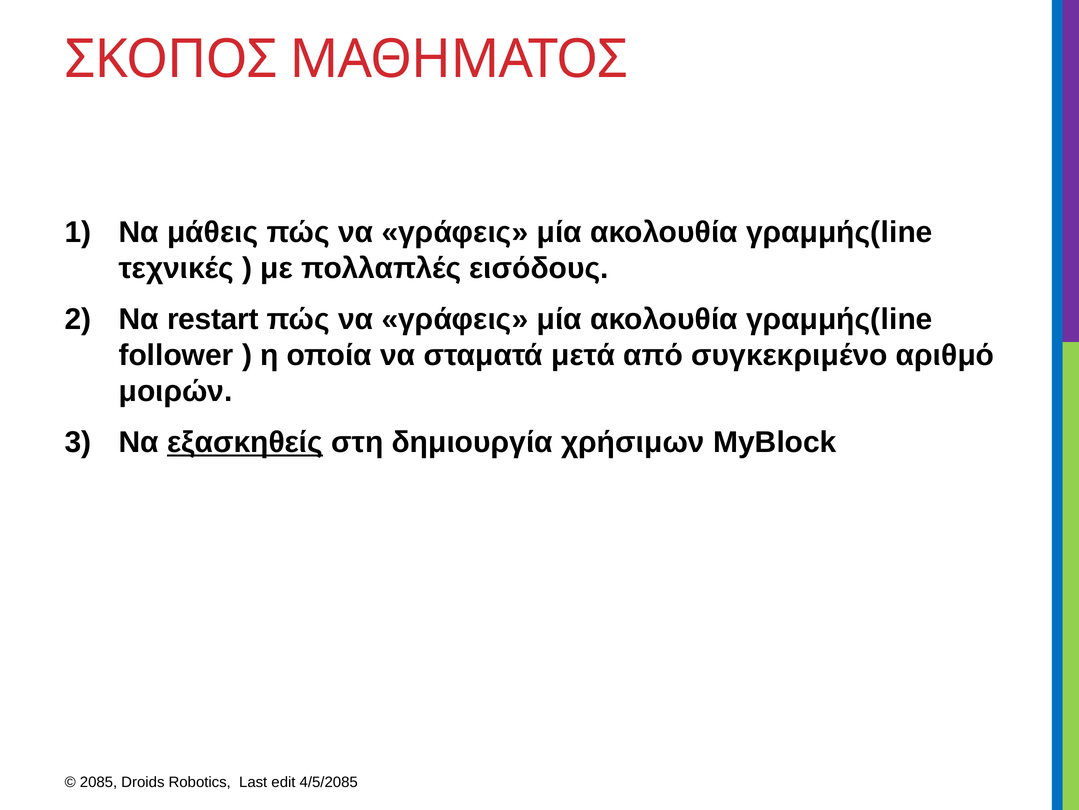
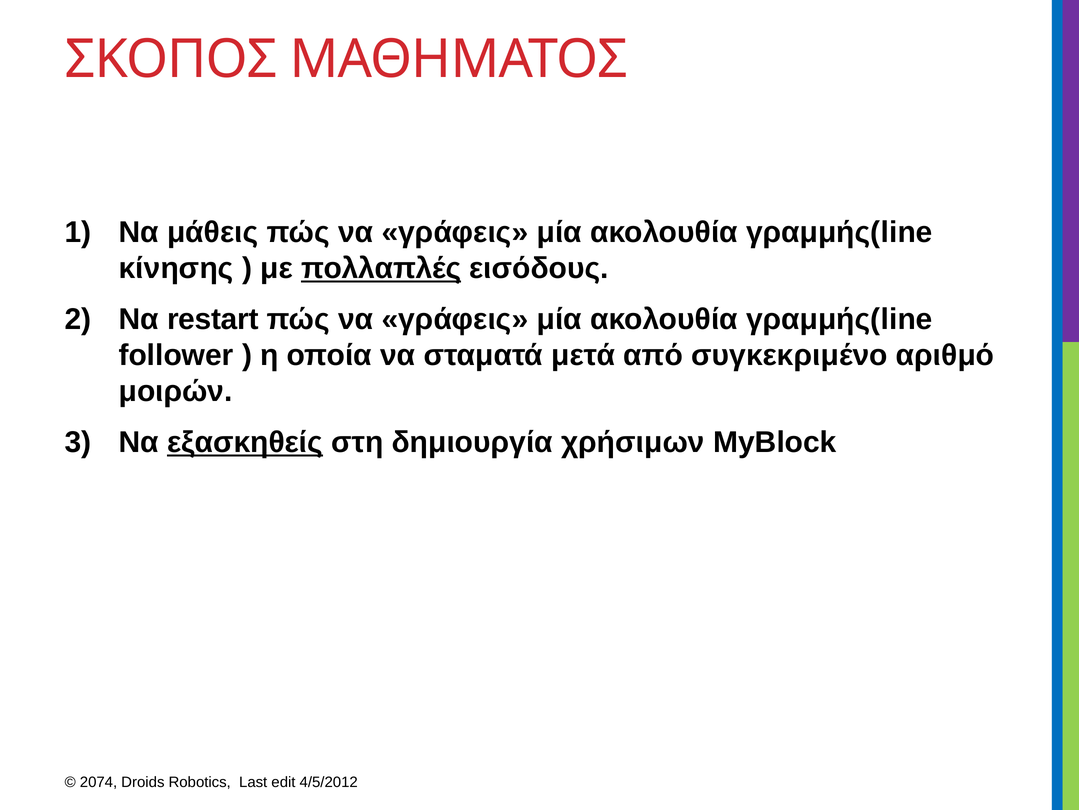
τεχνικές: τεχνικές -> κίνησης (176, 268)
πολλαπλές underline: none -> present (381, 268)
2085: 2085 -> 2074 (99, 782)
4/5/2085: 4/5/2085 -> 4/5/2012 (329, 782)
